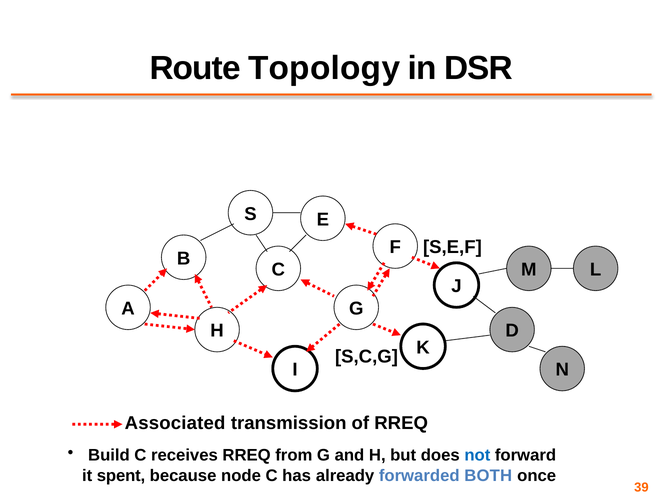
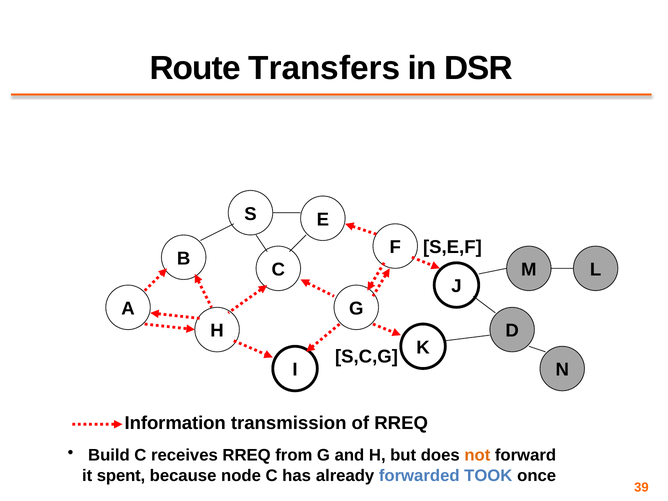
Topology: Topology -> Transfers (324, 68)
Associated: Associated -> Information (175, 423)
not colour: blue -> orange (477, 455)
BOTH: BOTH -> TOOK (488, 476)
